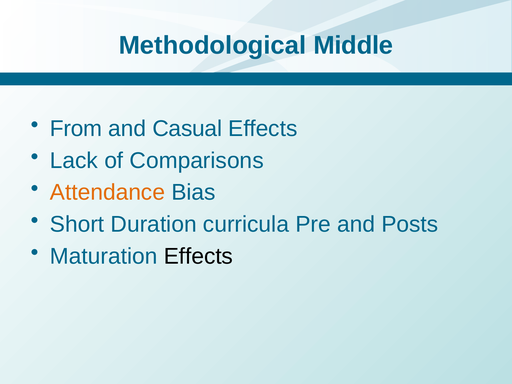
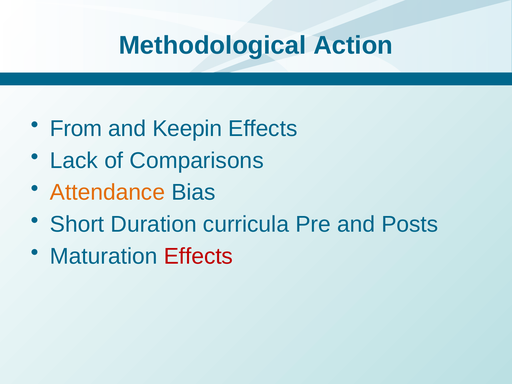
Middle: Middle -> Action (353, 46)
Casual: Casual -> Keepin (187, 129)
Effects colour: black -> red (198, 256)
